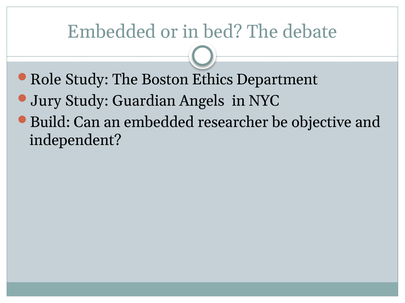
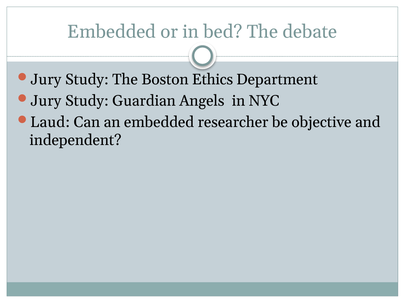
Role: Role -> Jury (46, 80)
Build: Build -> Laud (50, 122)
